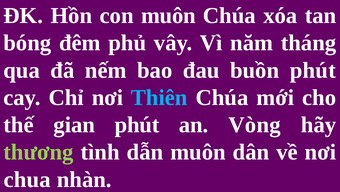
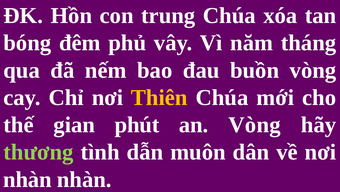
con muôn: muôn -> trung (168, 16)
buồn phút: phút -> vòng (313, 70)
Thiên colour: light blue -> yellow (159, 97)
chua: chua -> nhàn (27, 179)
